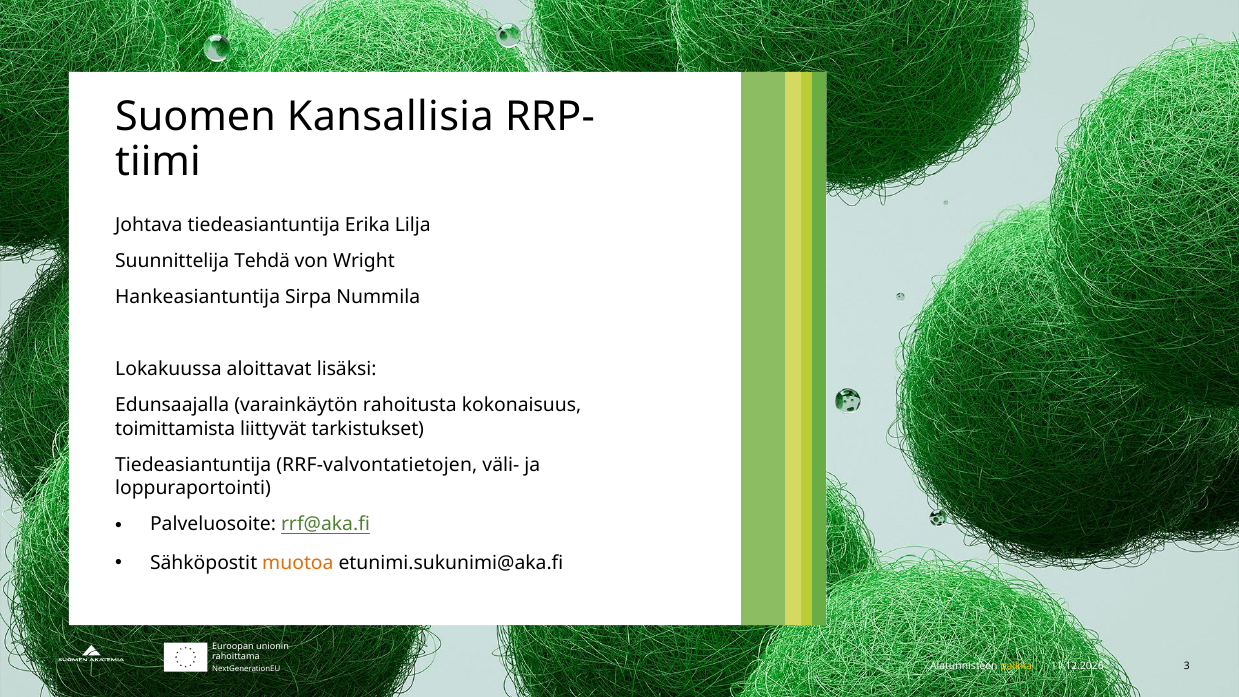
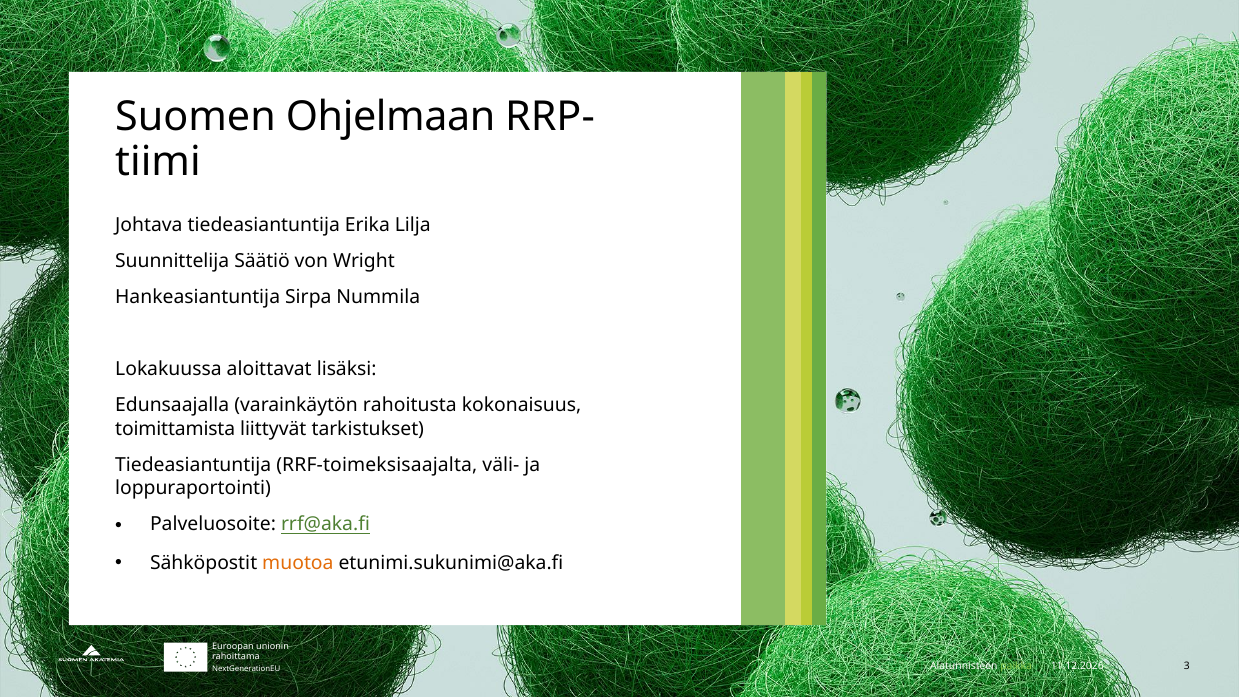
Kansallisia: Kansallisia -> Ohjelmaan (391, 117)
Tehdä: Tehdä -> Säätiö (262, 261)
RRF-valvontatietojen: RRF-valvontatietojen -> RRF-toimeksisaajalta (377, 465)
paikka colour: yellow -> light green (1016, 667)
